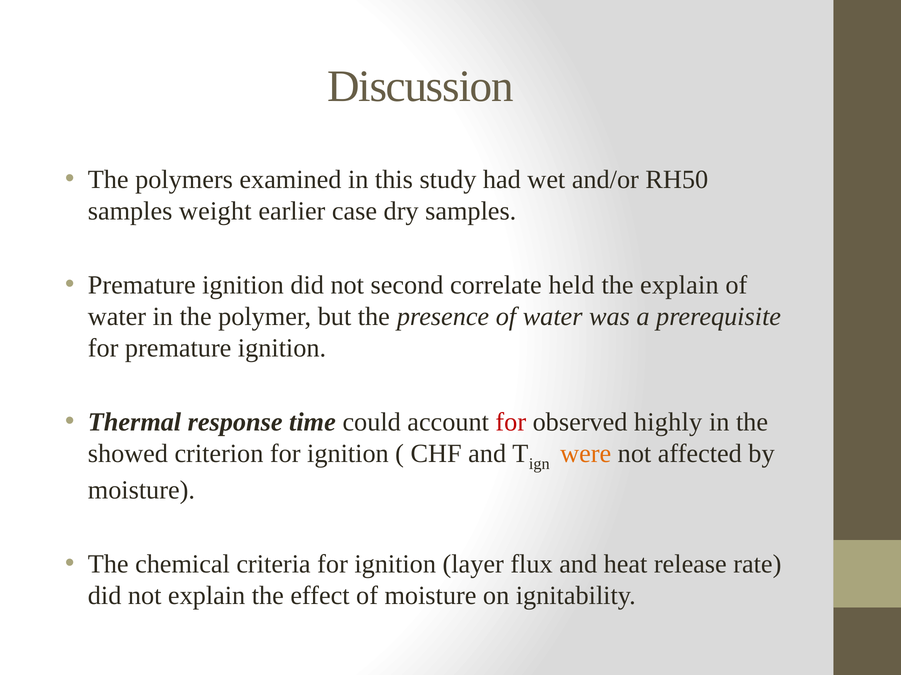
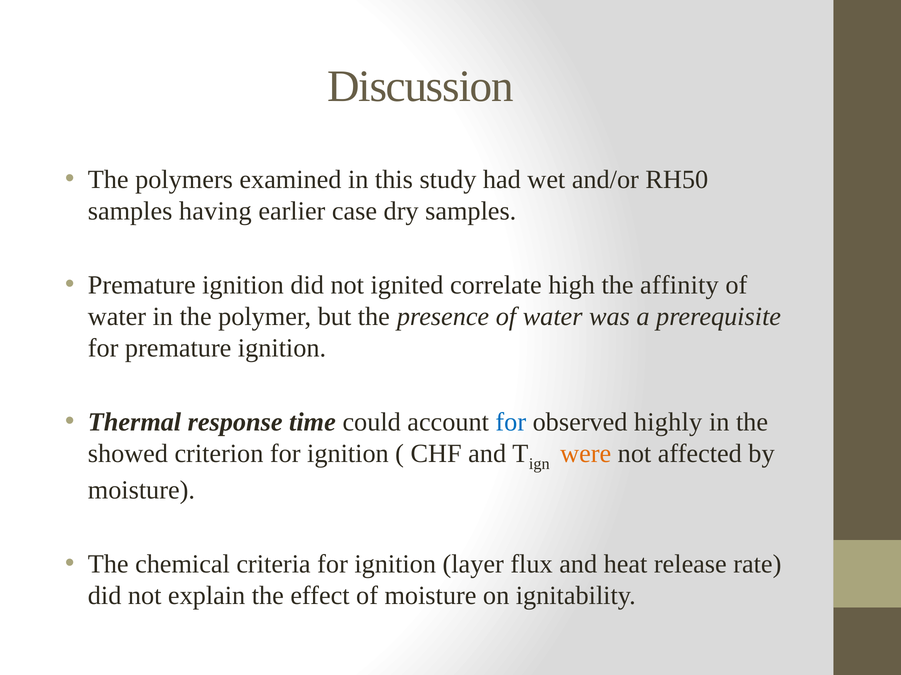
weight: weight -> having (215, 211)
second: second -> ignited (407, 285)
held: held -> high (572, 285)
the explain: explain -> affinity (679, 285)
for colour: red -> blue (511, 423)
